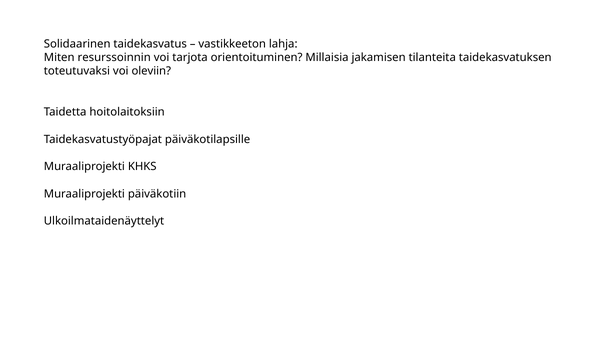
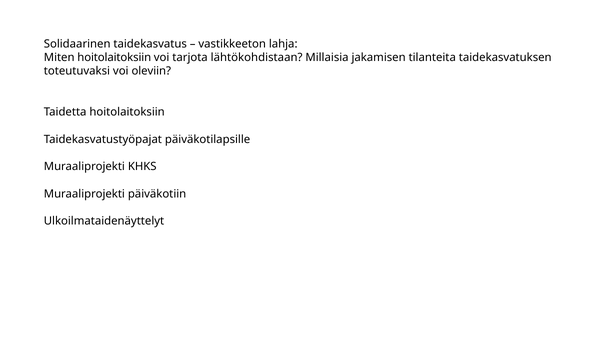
Miten resurssoinnin: resurssoinnin -> hoitolaitoksiin (114, 57)
orientoituminen: orientoituminen -> lähtökohdistaan (257, 57)
